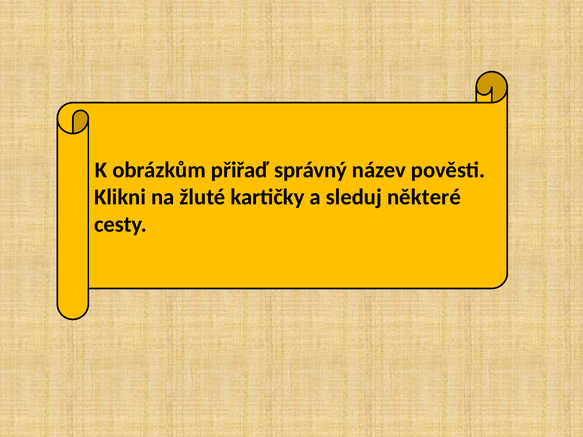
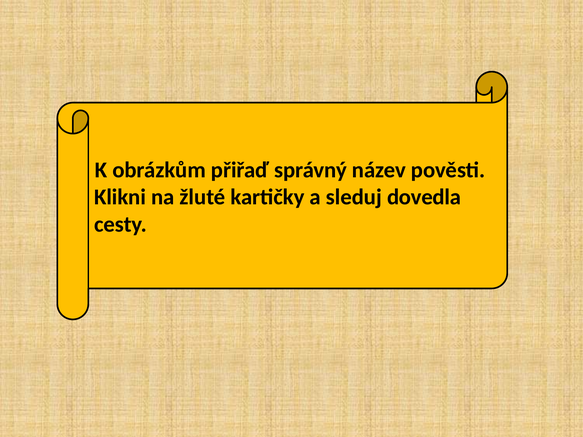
některé: některé -> dovedla (424, 197)
